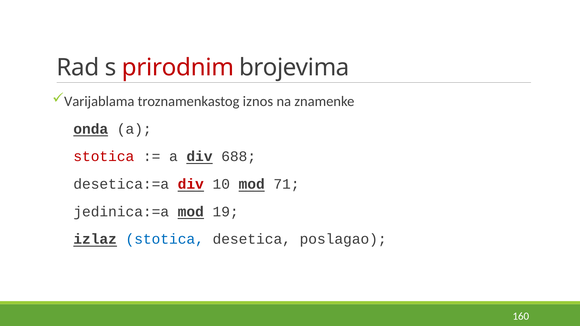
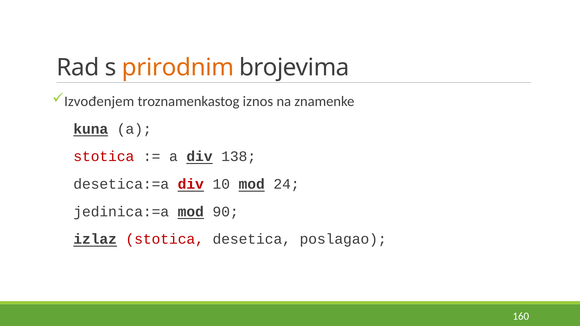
prirodnim colour: red -> orange (178, 68)
Varijablama: Varijablama -> Izvođenjem (99, 101)
onda: onda -> kuna (91, 129)
688: 688 -> 138 (239, 157)
71: 71 -> 24 (287, 184)
19: 19 -> 90 (226, 212)
stotica colour: blue -> red (165, 239)
